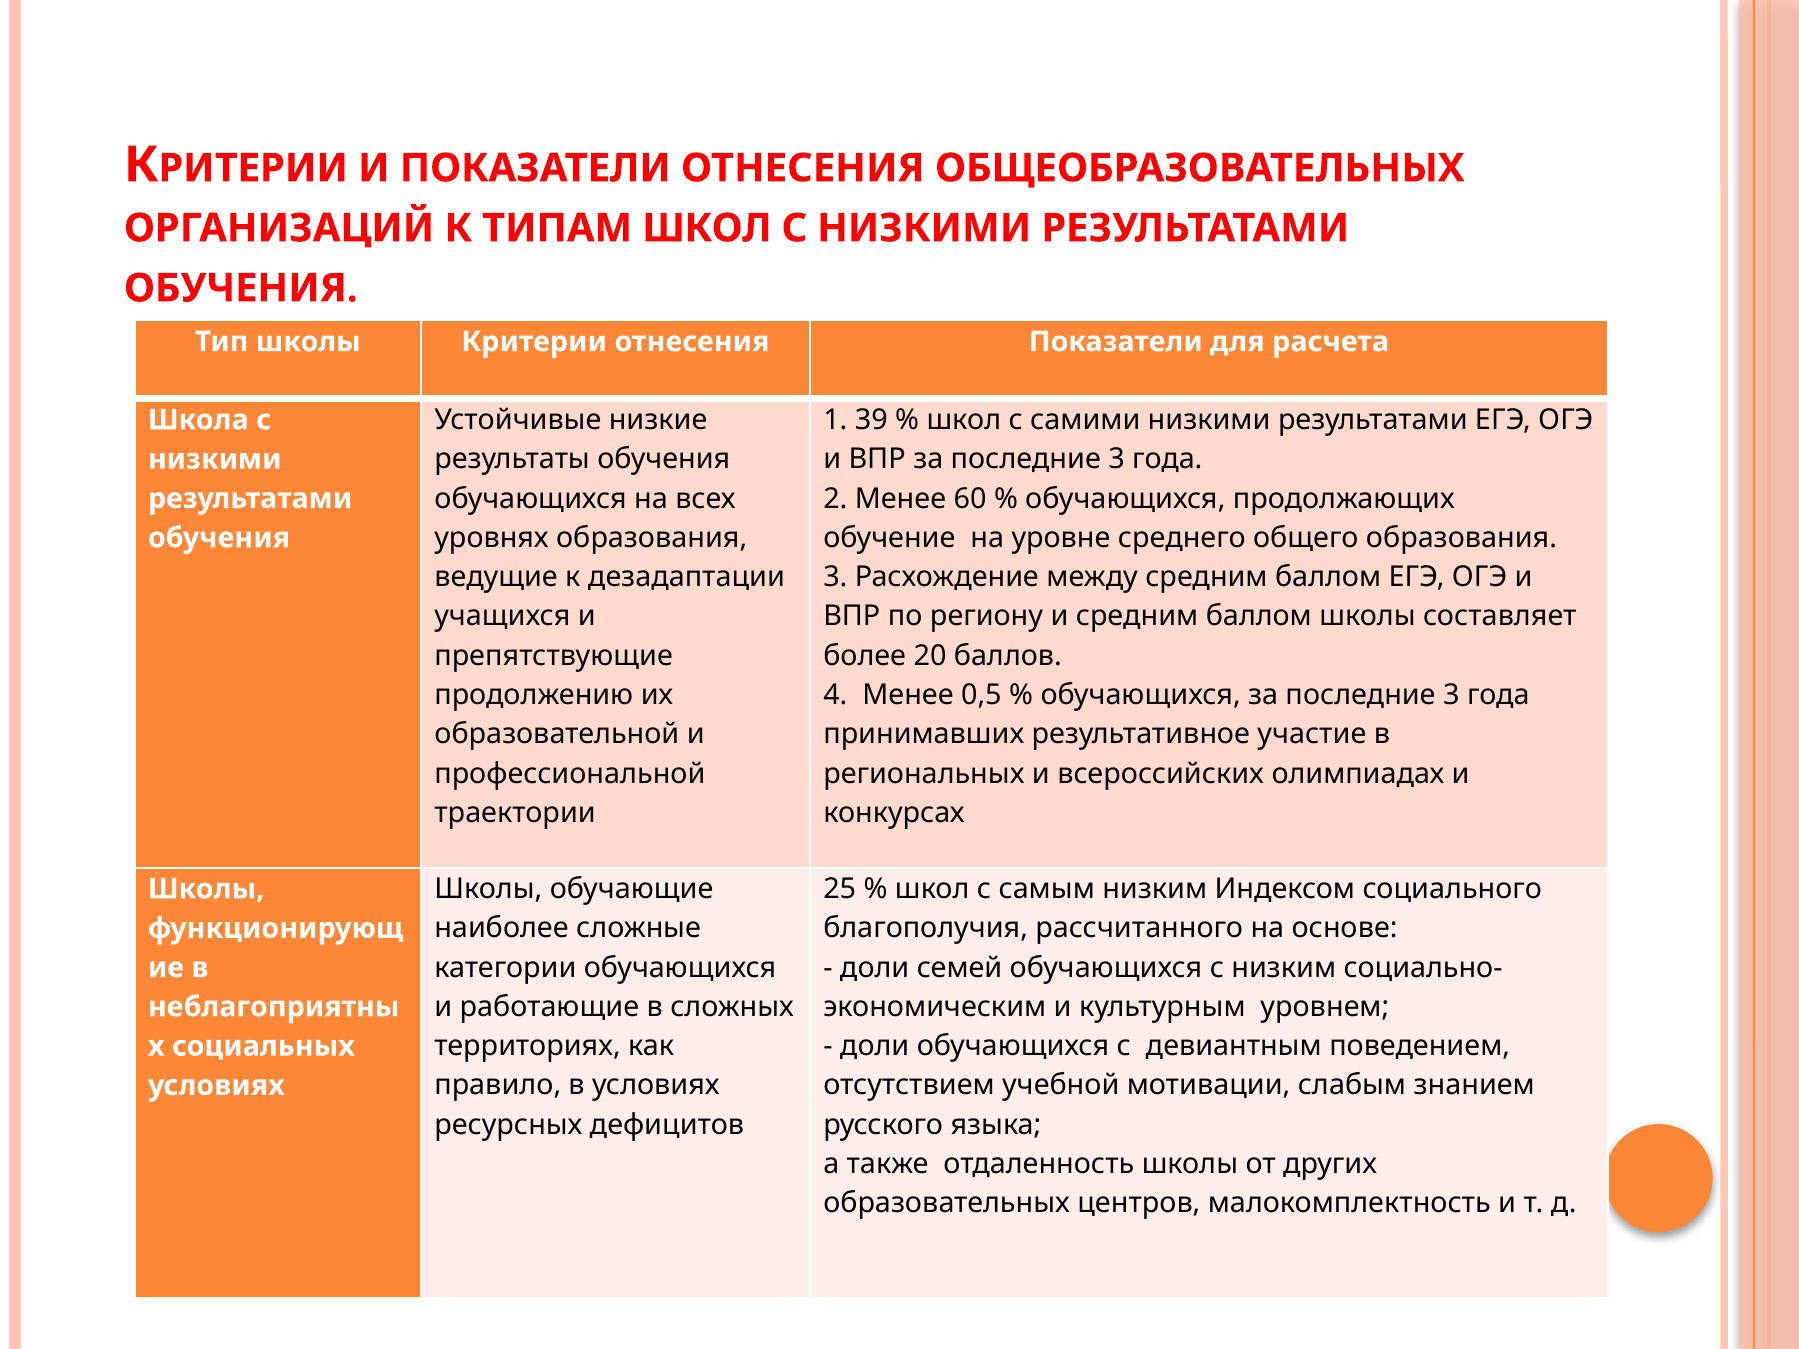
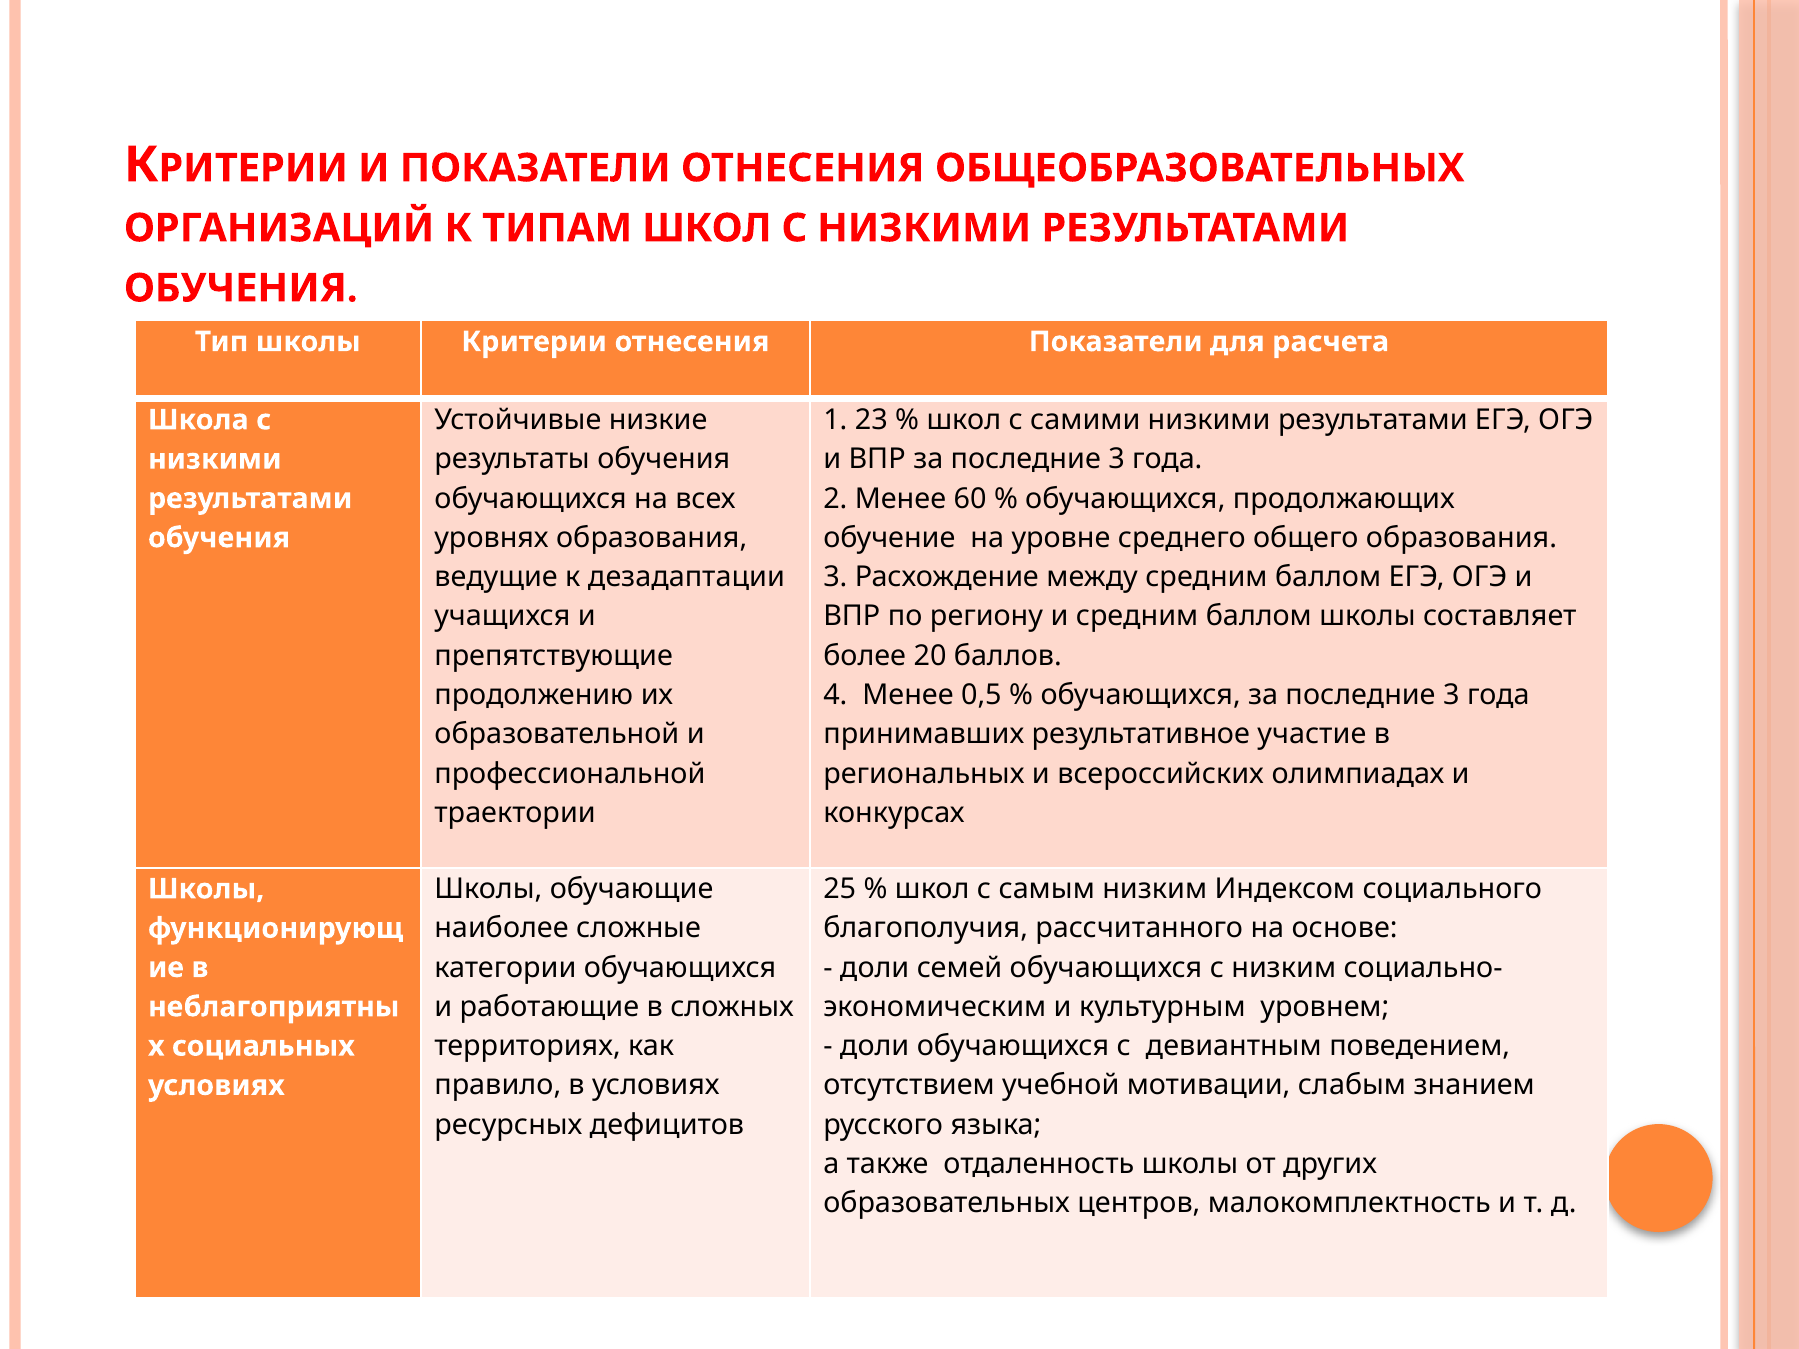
39: 39 -> 23 (871, 420)
